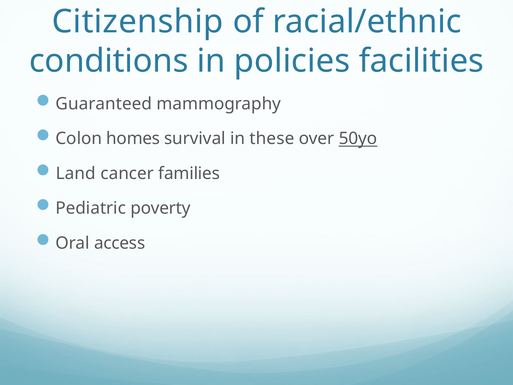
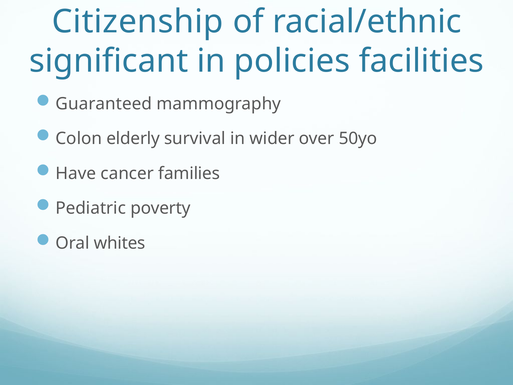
conditions: conditions -> significant (109, 61)
homes: homes -> elderly (133, 139)
these: these -> wider (272, 139)
50yo underline: present -> none (358, 139)
Land: Land -> Have (76, 173)
access: access -> whites (120, 243)
